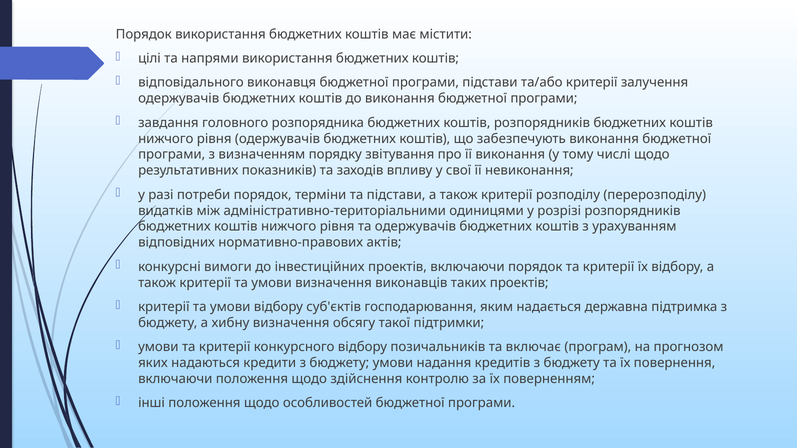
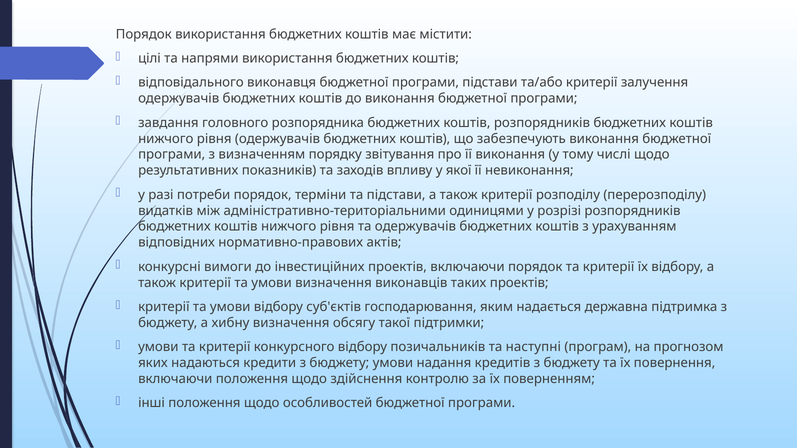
свої: свої -> якої (459, 171)
включає: включає -> наступні (533, 347)
